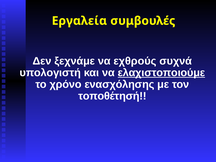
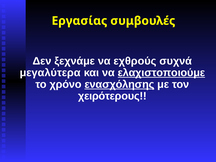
Εργαλεία: Εργαλεία -> Εργασίας (79, 21)
υπολογιστή: υπολογιστή -> μεγαλύτερα (50, 73)
ενασχόλησης underline: none -> present (119, 84)
τοποθέτησή: τοποθέτησή -> χειρότερους (112, 96)
